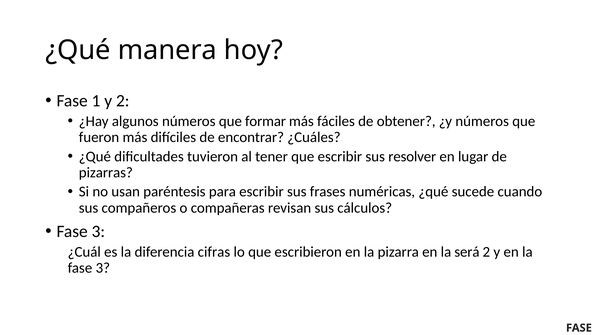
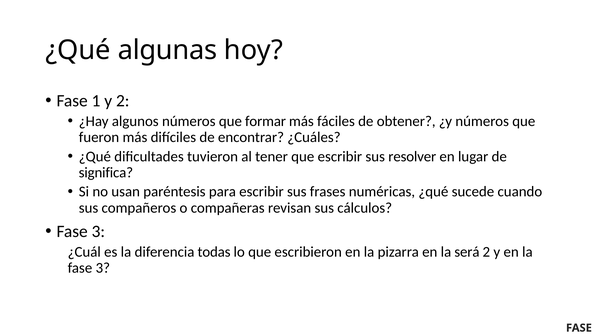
manera: manera -> algunas (167, 50)
pizarras: pizarras -> significa (106, 172)
cifras: cifras -> todas (214, 252)
